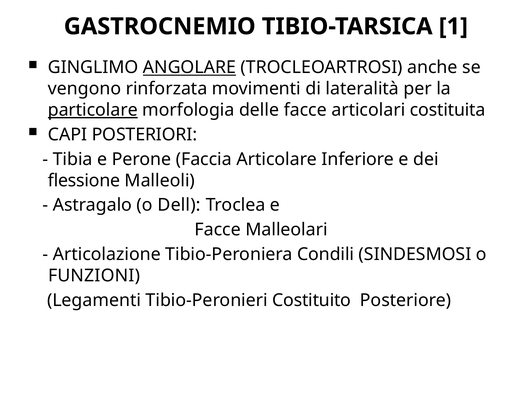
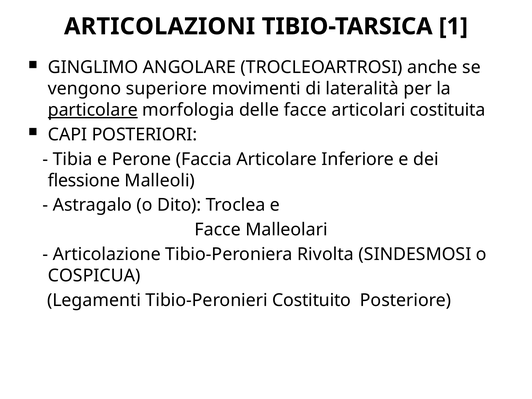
GASTROCNEMIO: GASTROCNEMIO -> ARTICOLAZIONI (160, 26)
ANGOLARE underline: present -> none (189, 67)
rinforzata: rinforzata -> superiore (166, 89)
Dell: Dell -> Dito (179, 205)
Condili: Condili -> Rivolta (326, 254)
FUNZIONI: FUNZIONI -> COSPICUA (94, 276)
